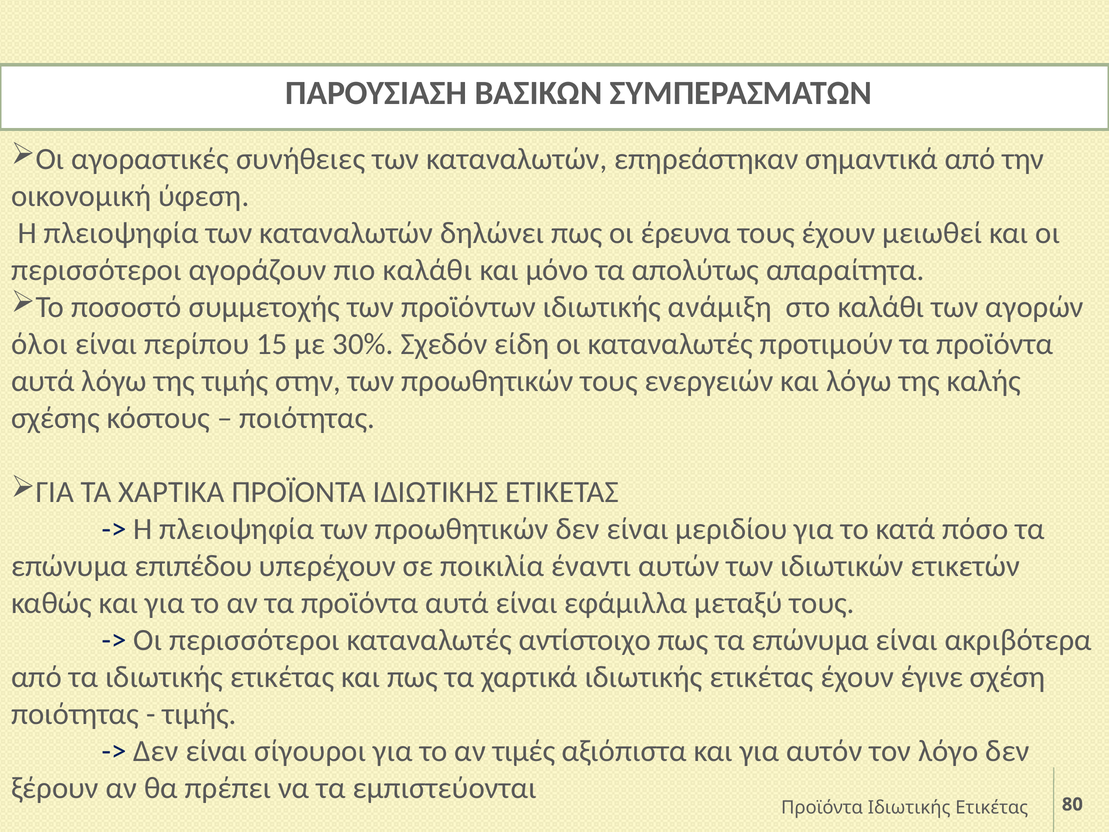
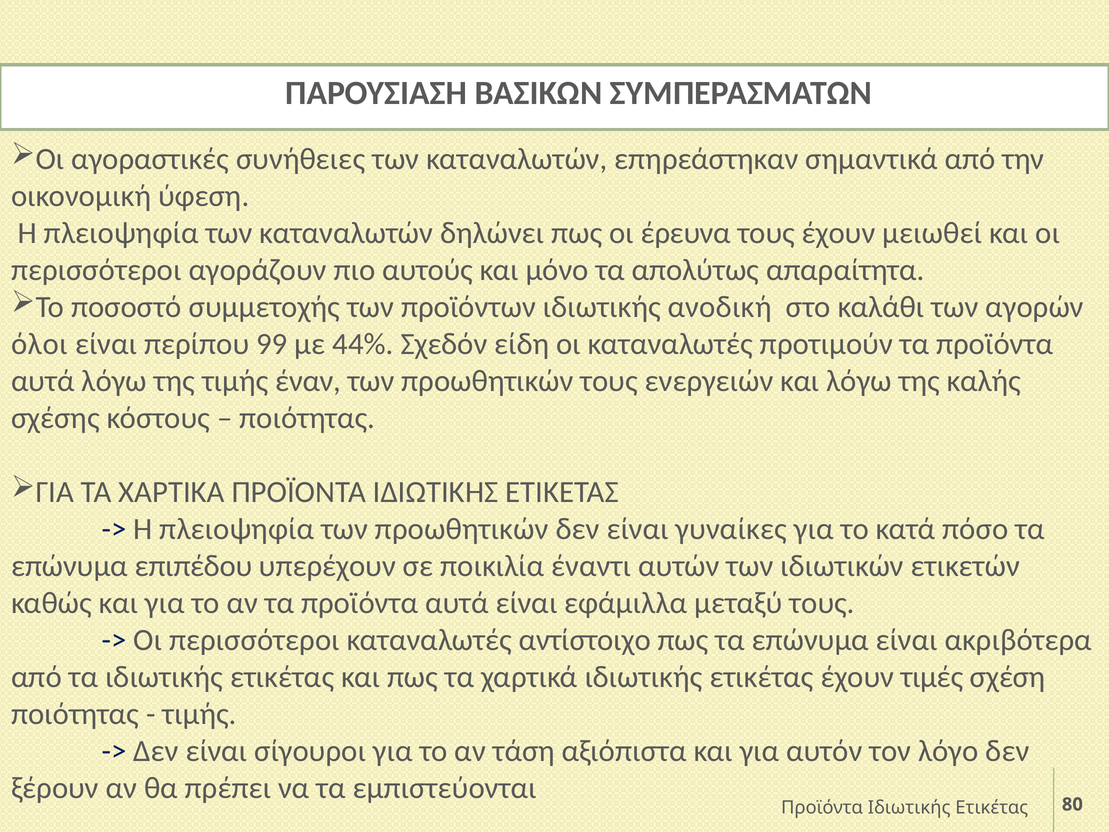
πιο καλάθι: καλάθι -> αυτούς (428, 270)
ανάμιξη: ανάμιξη -> ανοδική (720, 307)
15: 15 -> 99 (272, 344)
30%: 30% -> 44% (363, 344)
στην: στην -> έναν (308, 381)
μεριδίου: μεριδίου -> γυναίκες (731, 529)
έγινε: έγινε -> τιμές (932, 677)
τιμές: τιμές -> τάση (524, 751)
